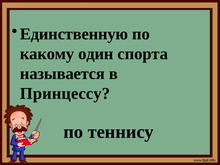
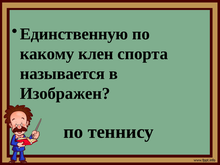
один: один -> клен (96, 54)
Принцессу: Принцессу -> Изображен (65, 93)
